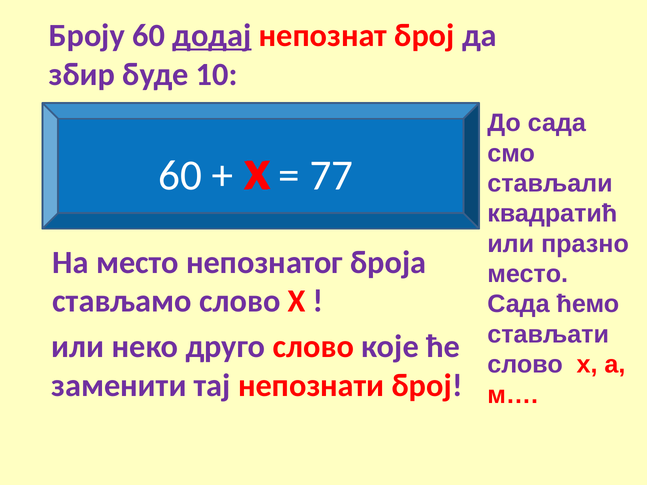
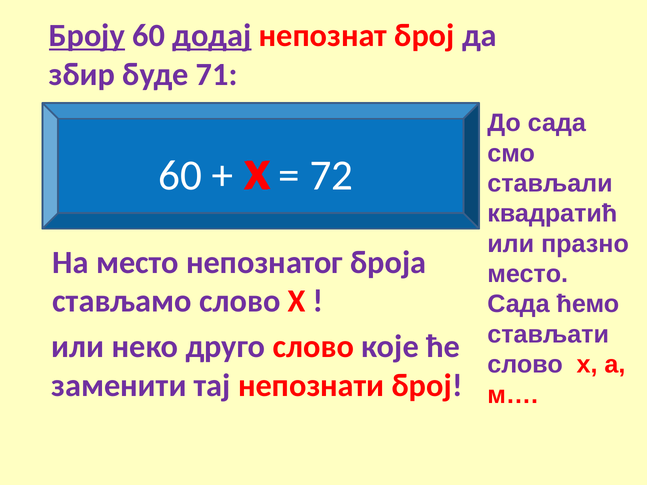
Броју underline: none -> present (87, 36)
10: 10 -> 71 (217, 74)
77: 77 -> 72 (331, 175)
